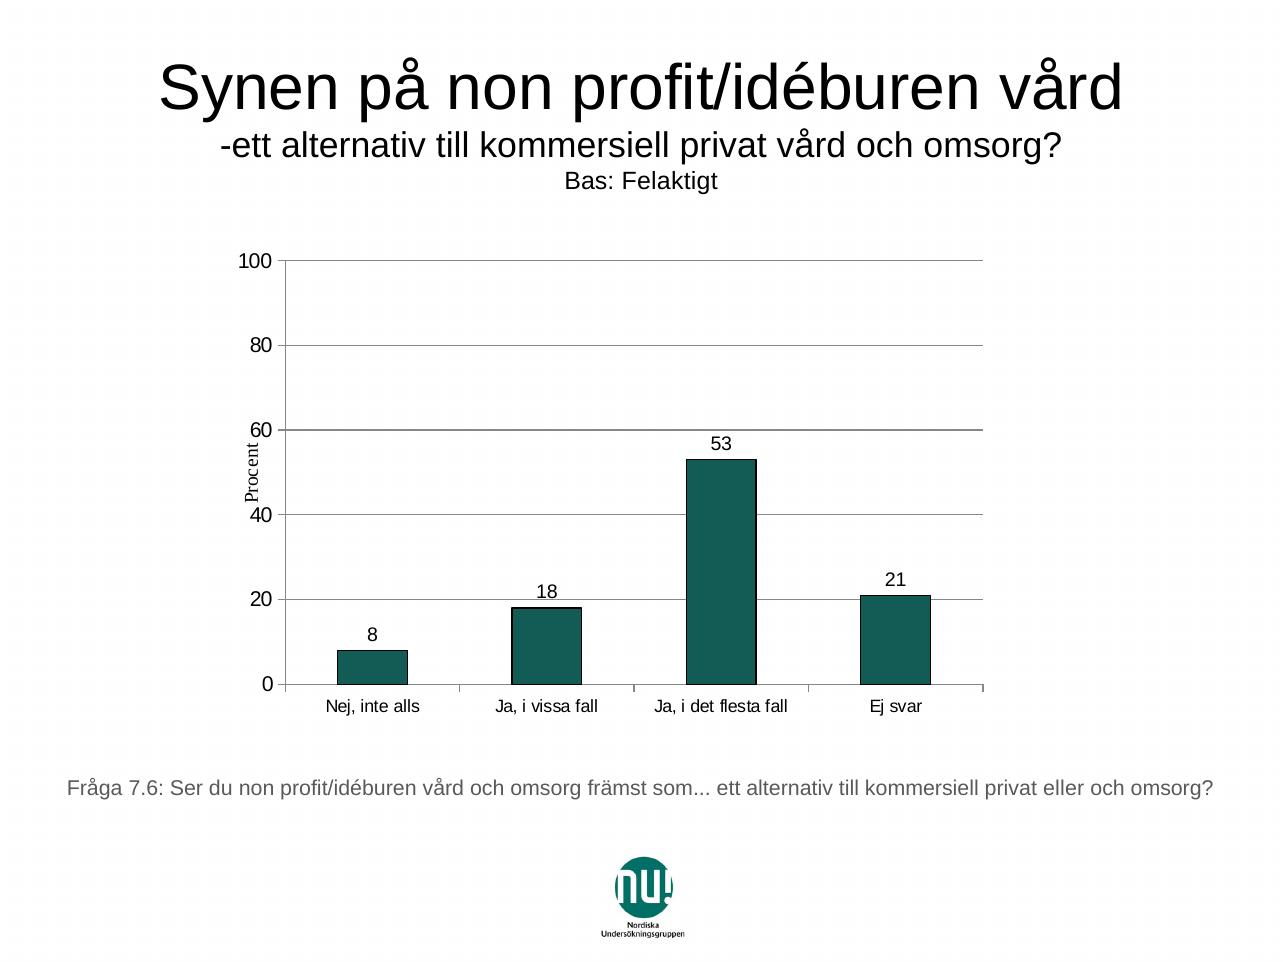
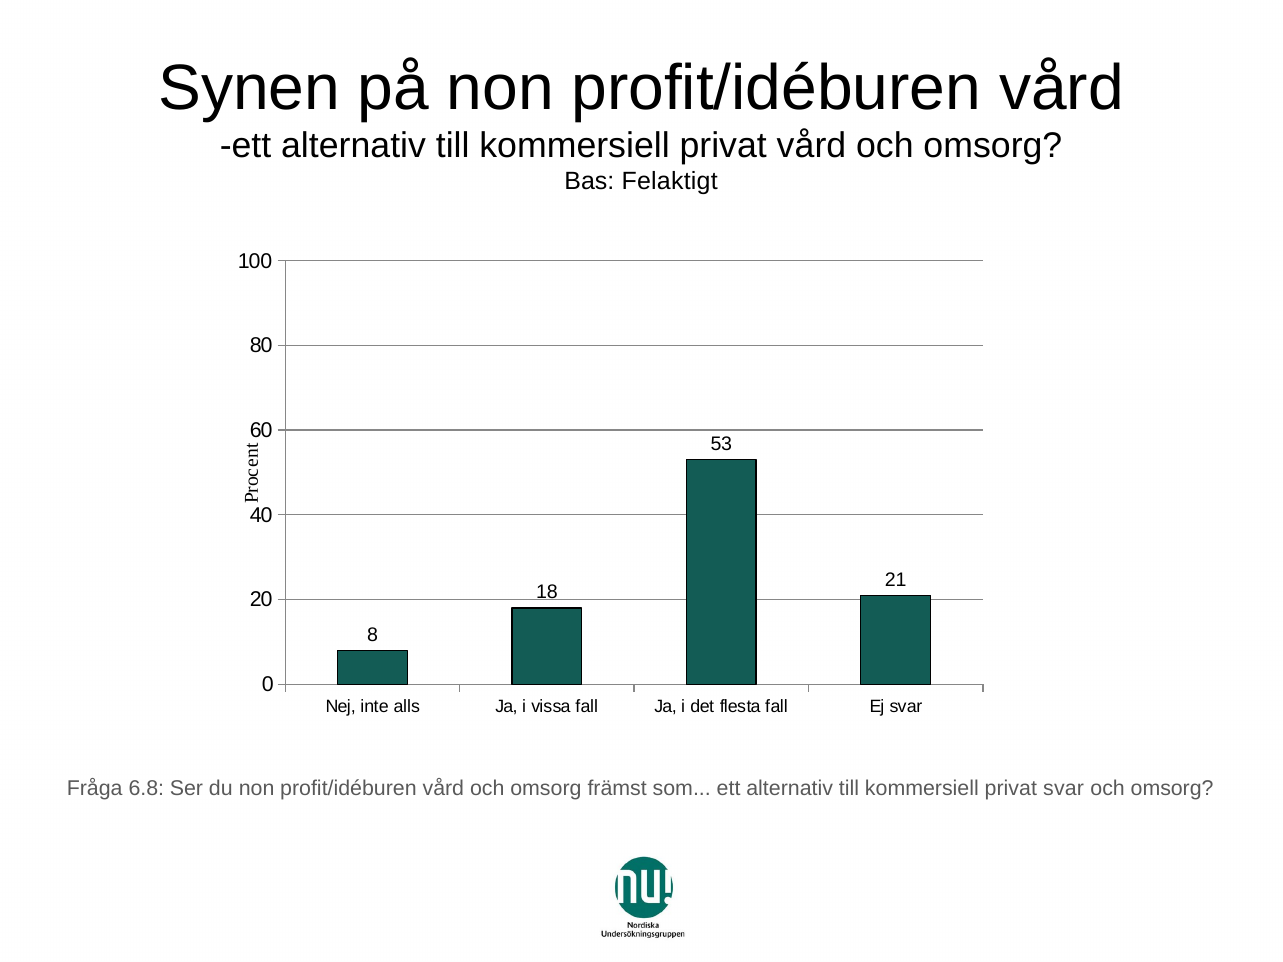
7.6: 7.6 -> 6.8 (146, 788)
privat eller: eller -> svar (1064, 788)
